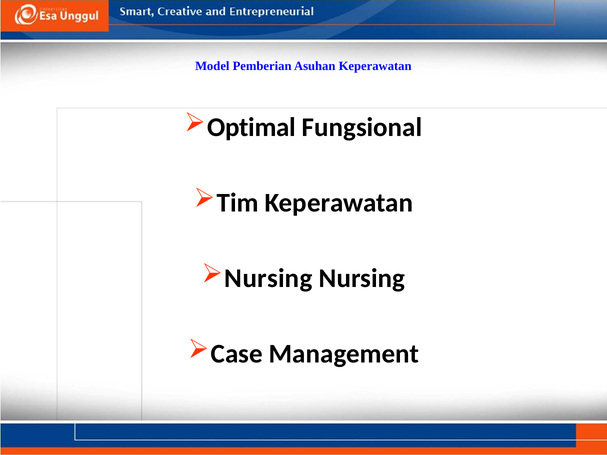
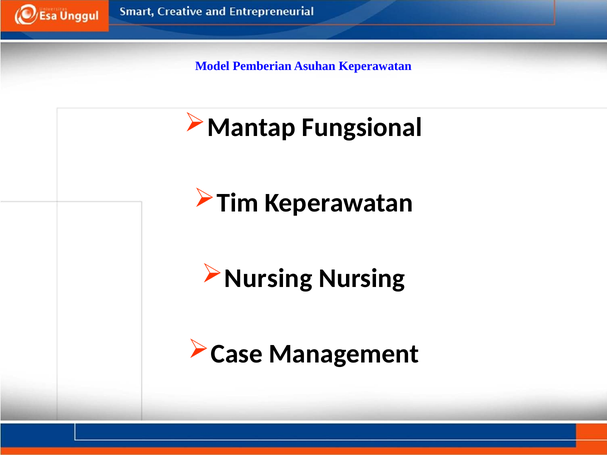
Optimal: Optimal -> Mantap (251, 127)
